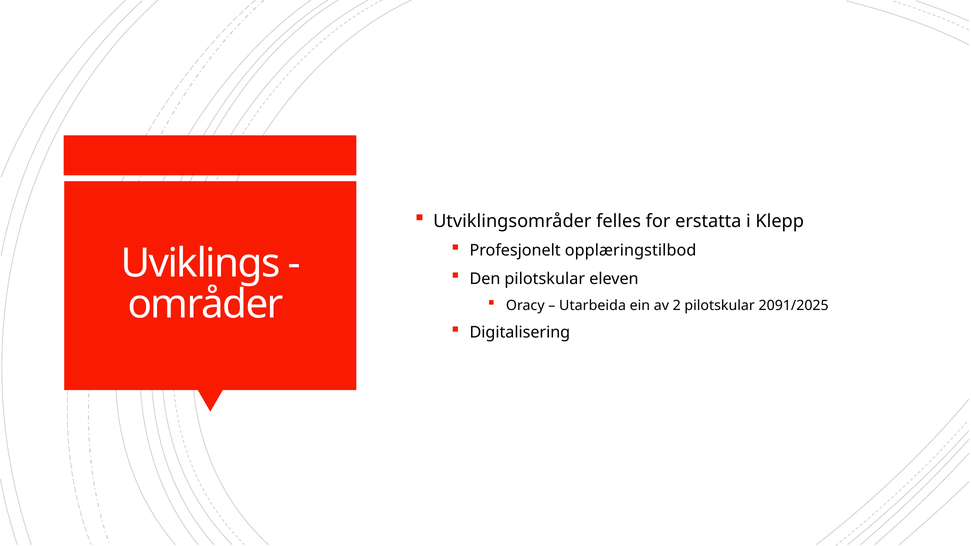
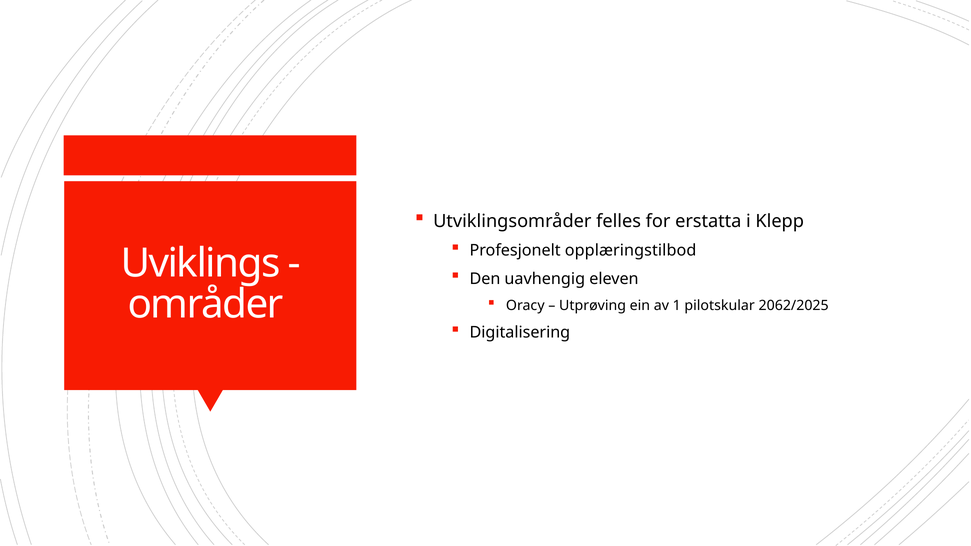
Den pilotskular: pilotskular -> uavhengig (545, 279)
Utarbeida: Utarbeida -> Utprøving (593, 305)
2: 2 -> 1 (677, 305)
2091/2025: 2091/2025 -> 2062/2025 (794, 305)
